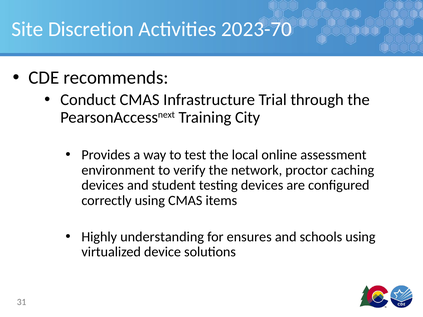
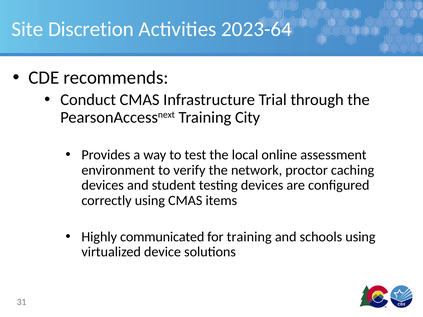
2023-70: 2023-70 -> 2023-64 (257, 29)
understanding: understanding -> communicated (162, 237)
for ensures: ensures -> training (249, 237)
